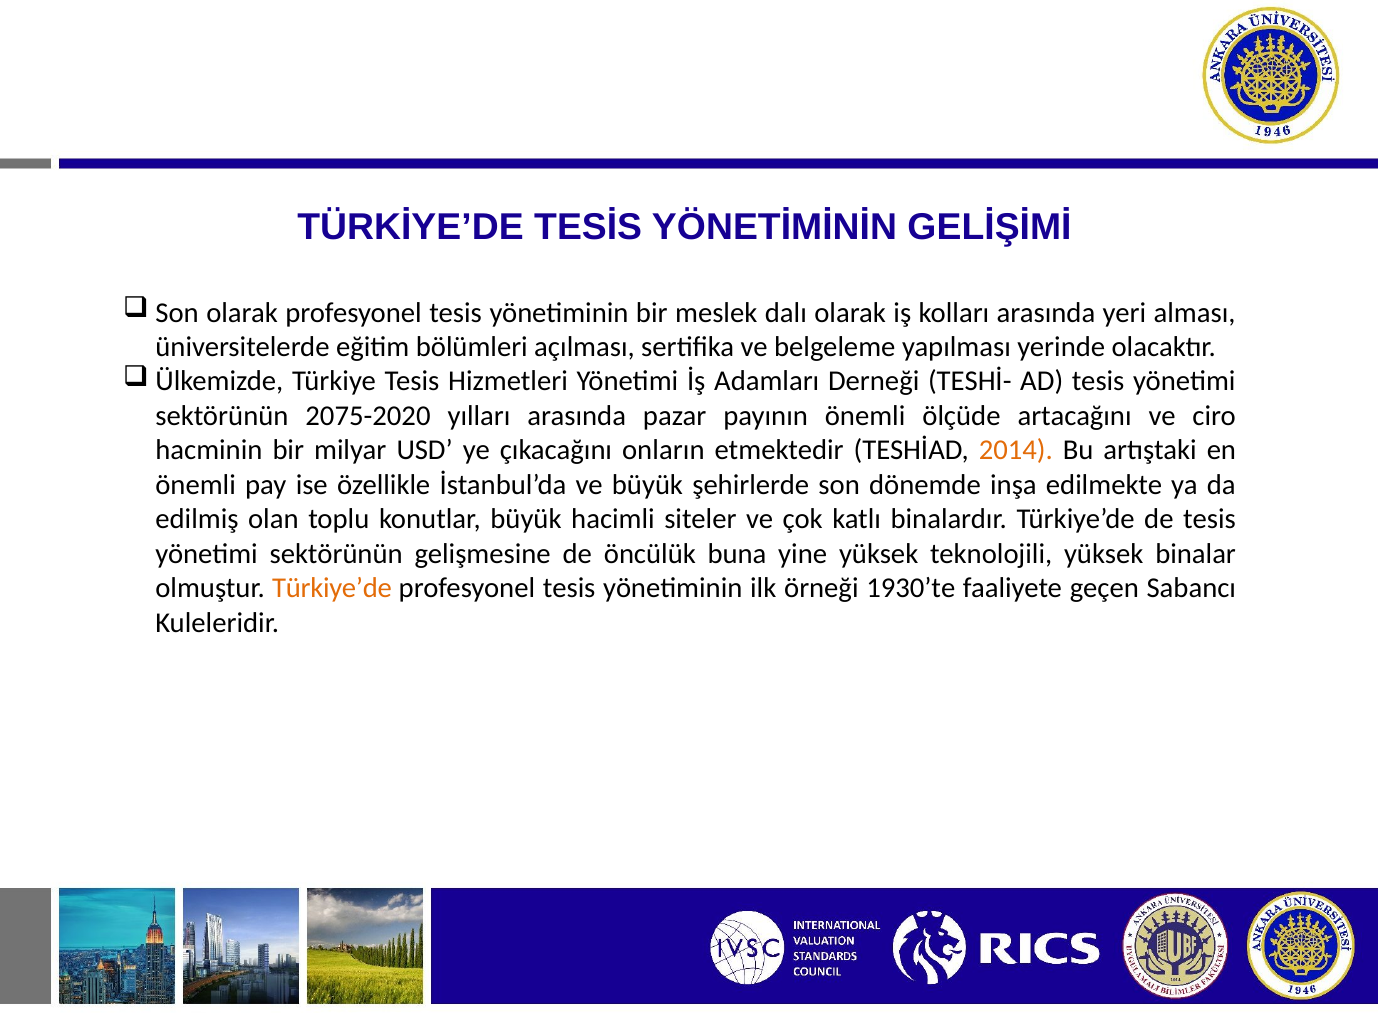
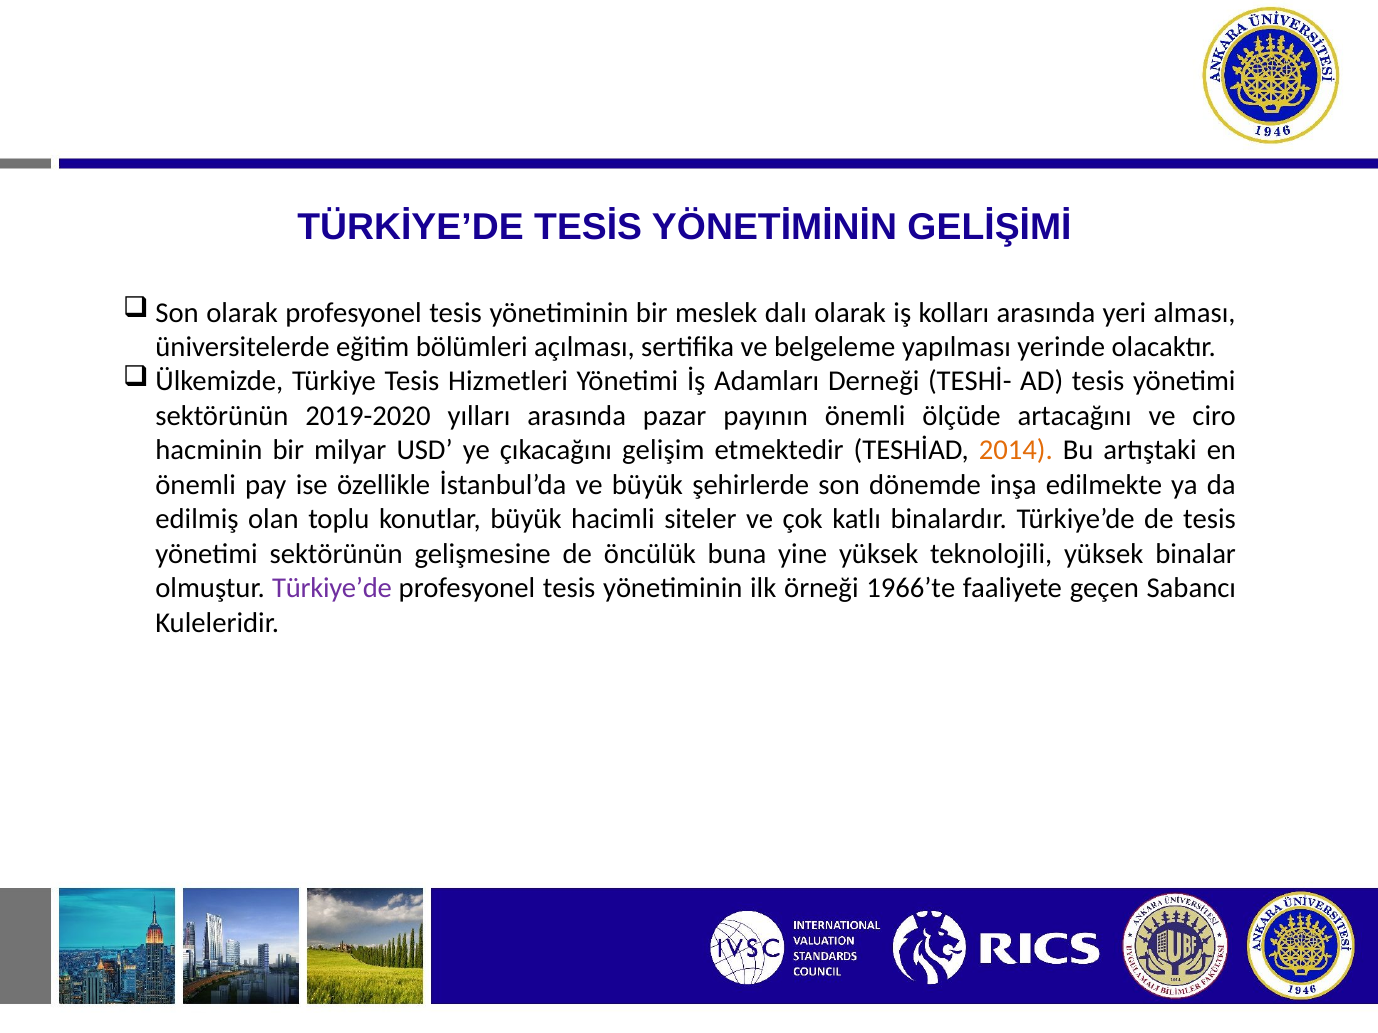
2075-2020: 2075-2020 -> 2019-2020 (368, 416)
onların: onların -> gelişim (663, 451)
Türkiye’de colour: orange -> purple (332, 588)
1930’te: 1930’te -> 1966’te (911, 588)
